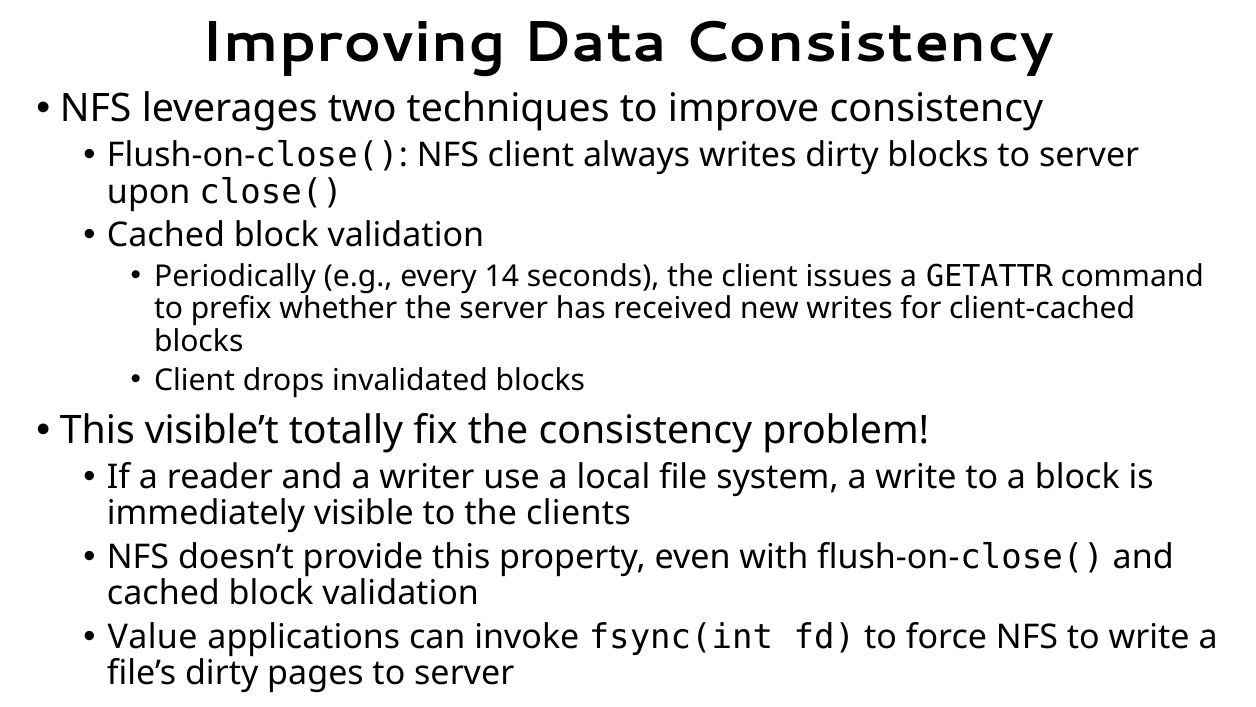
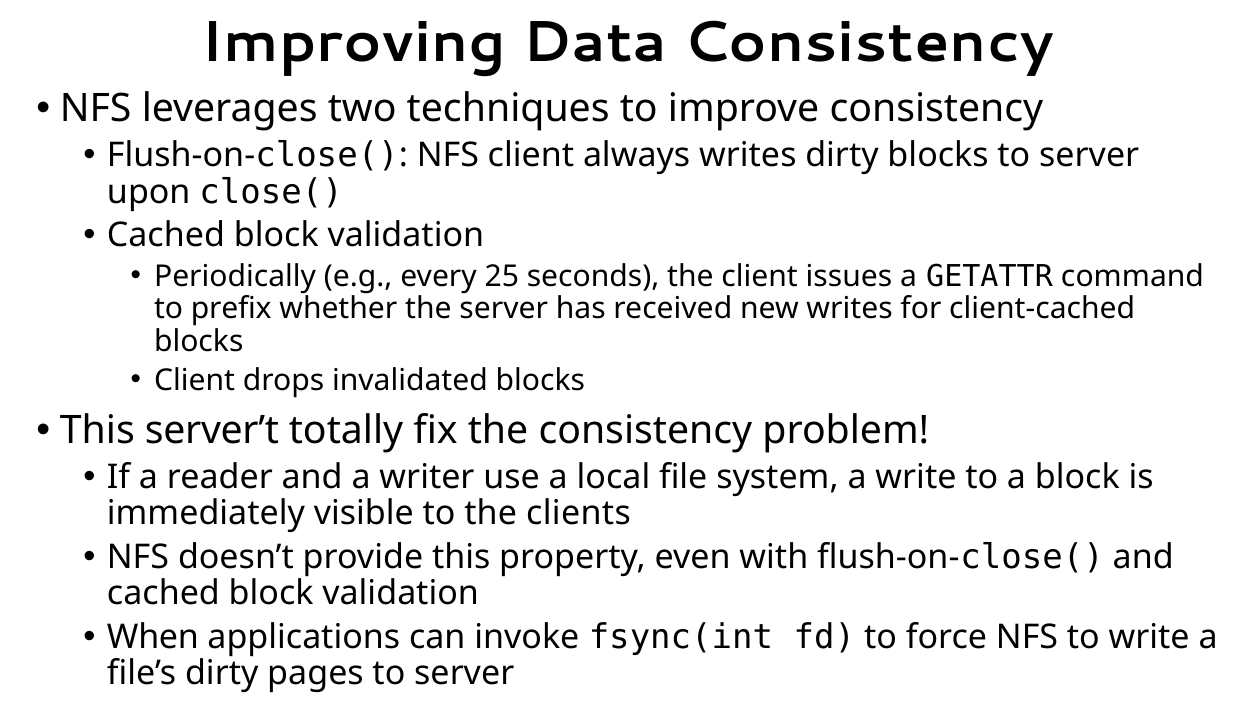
14: 14 -> 25 (502, 276)
visible’t: visible’t -> server’t (212, 431)
Value: Value -> When (153, 637)
